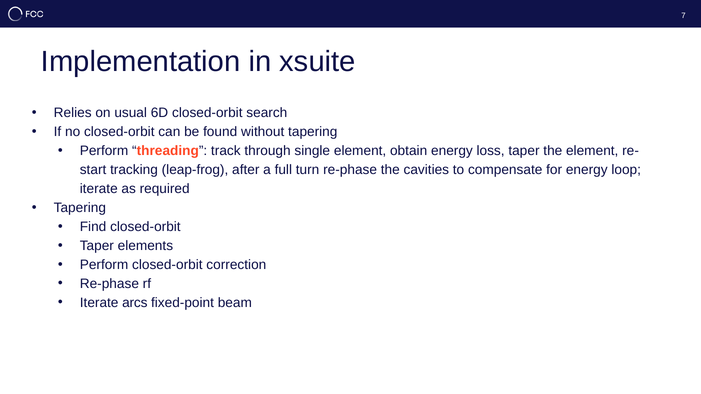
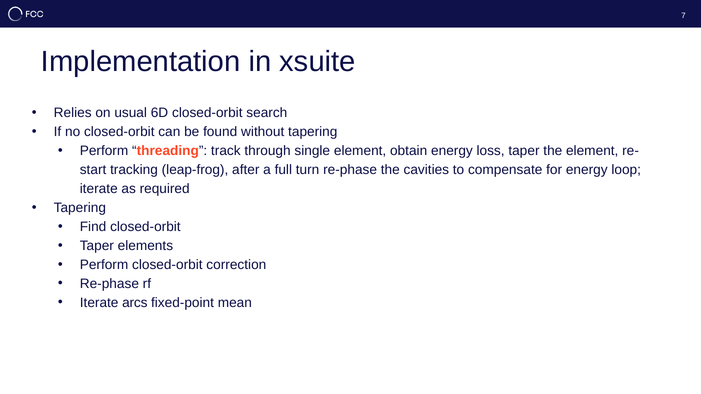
beam: beam -> mean (235, 303)
